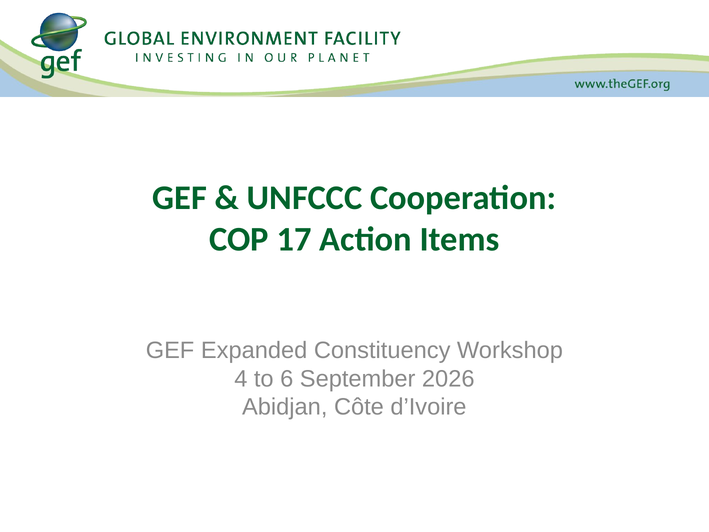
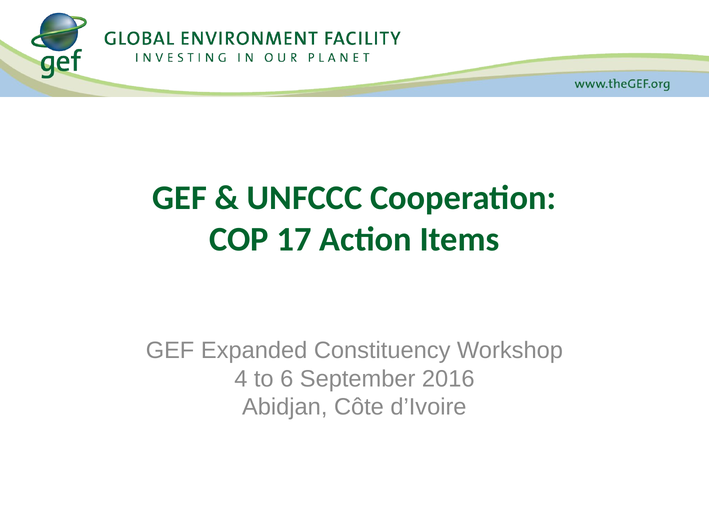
2026: 2026 -> 2016 (448, 379)
